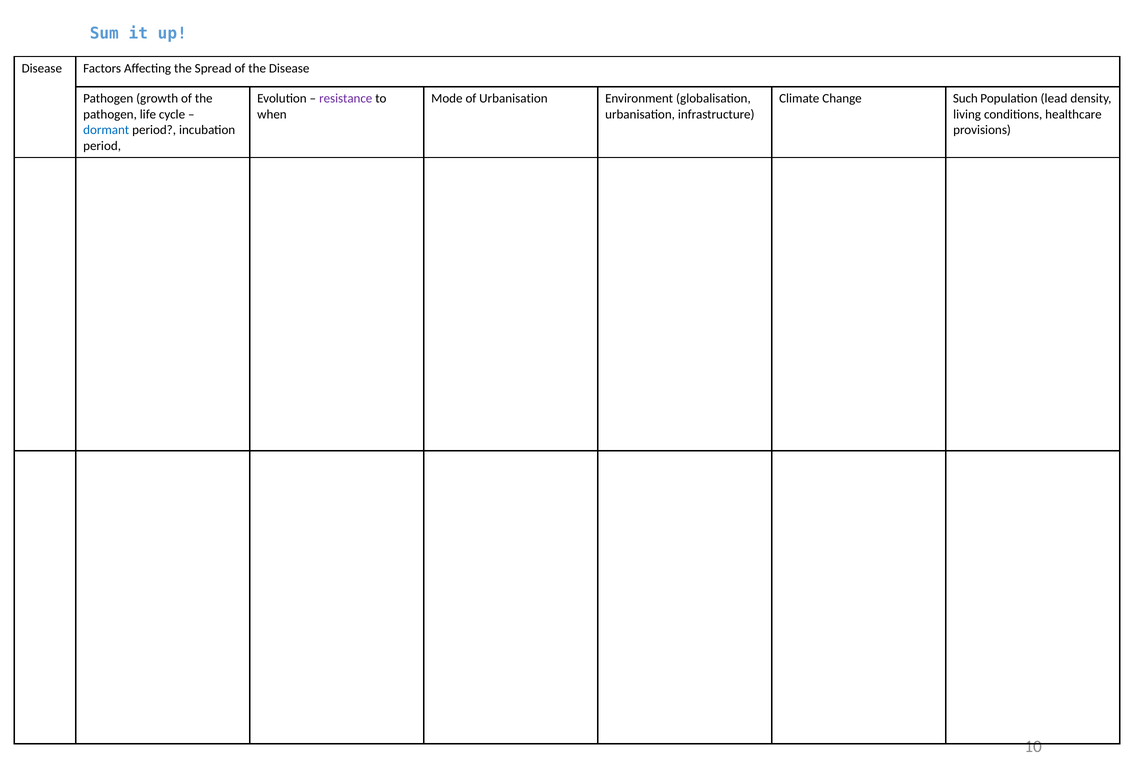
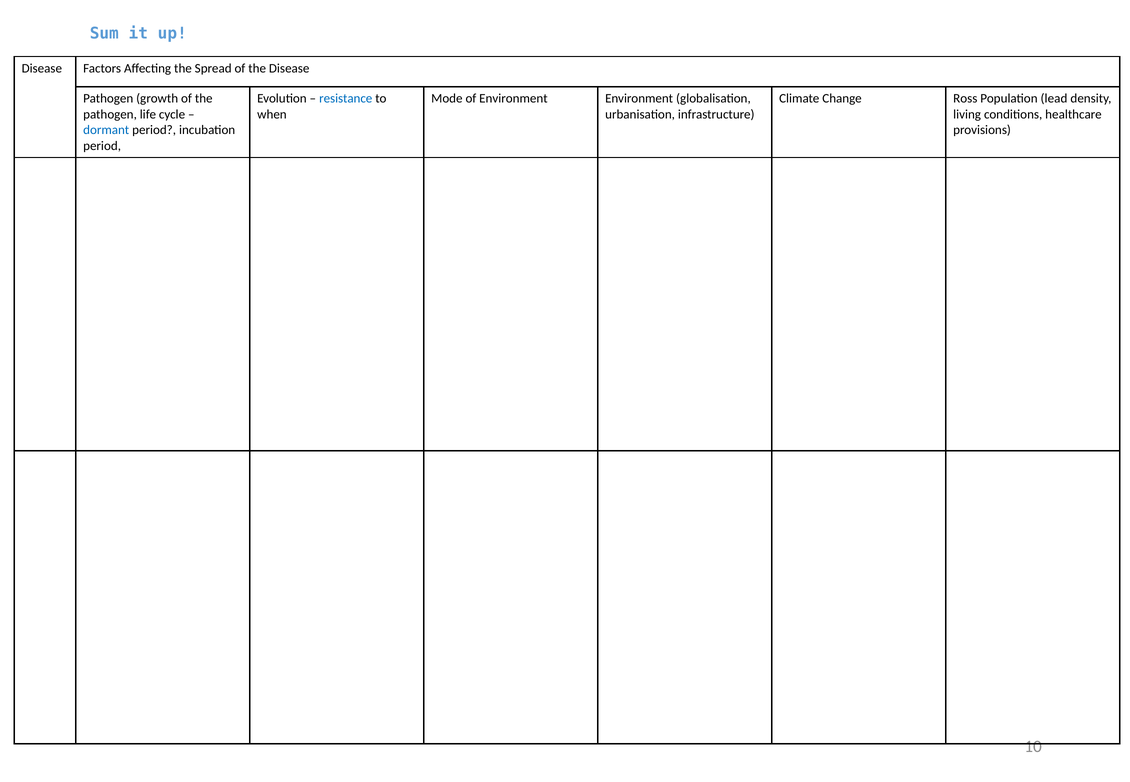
resistance colour: purple -> blue (346, 98)
of Urbanisation: Urbanisation -> Environment (513, 98)
Such: Such -> Ross (965, 98)
